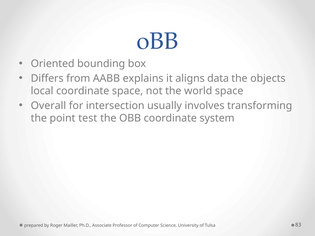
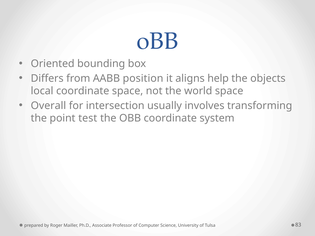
explains: explains -> position (143, 78)
data: data -> help (218, 78)
